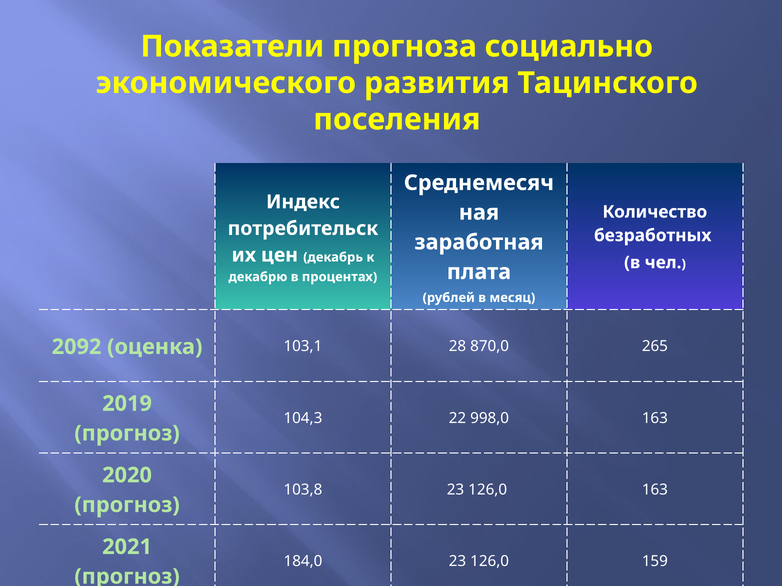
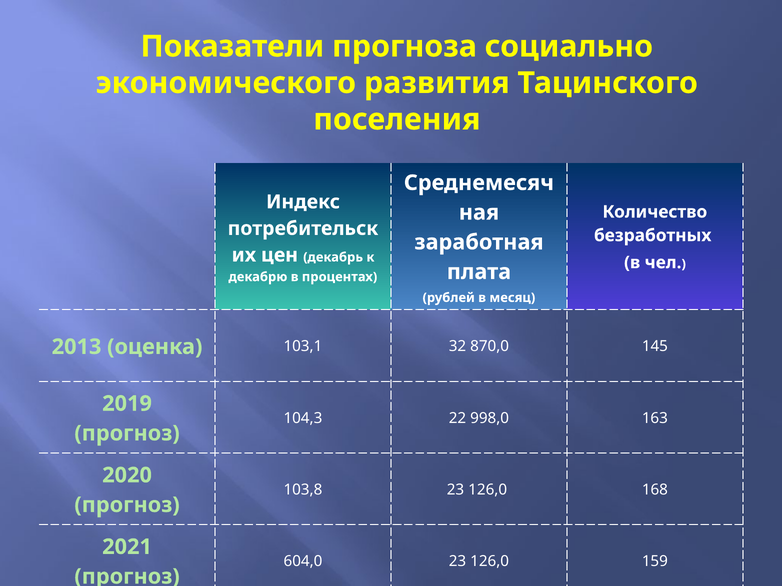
2092: 2092 -> 2013 (77, 347)
28: 28 -> 32 (457, 347)
265: 265 -> 145 (655, 347)
126,0 163: 163 -> 168 (655, 490)
184,0: 184,0 -> 604,0 (303, 562)
